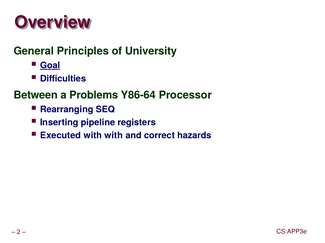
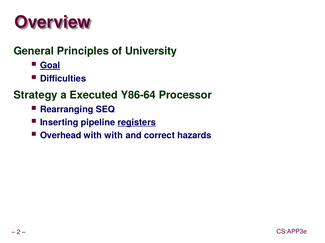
Between: Between -> Strategy (36, 95)
Problems: Problems -> Executed (94, 95)
registers underline: none -> present (137, 123)
Executed: Executed -> Overhead (61, 136)
